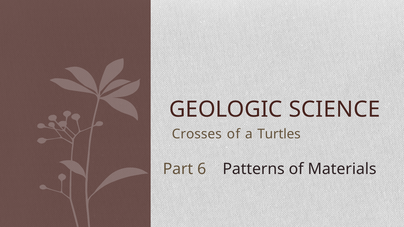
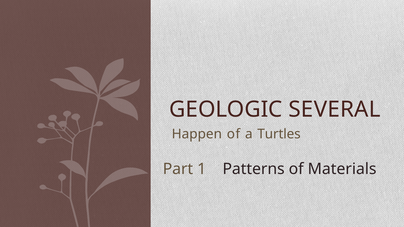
SCIENCE: SCIENCE -> SEVERAL (335, 109)
Crosses: Crosses -> Happen (197, 134)
6: 6 -> 1 (202, 169)
